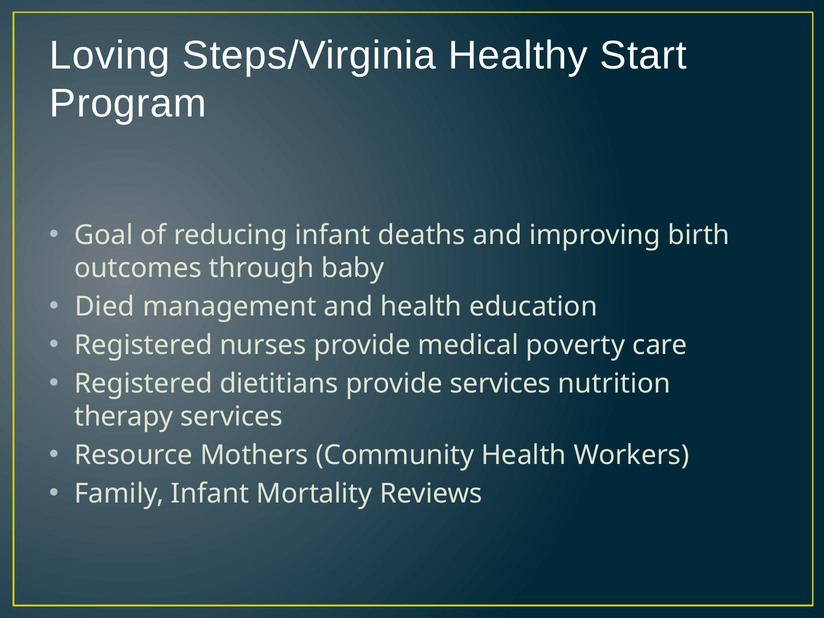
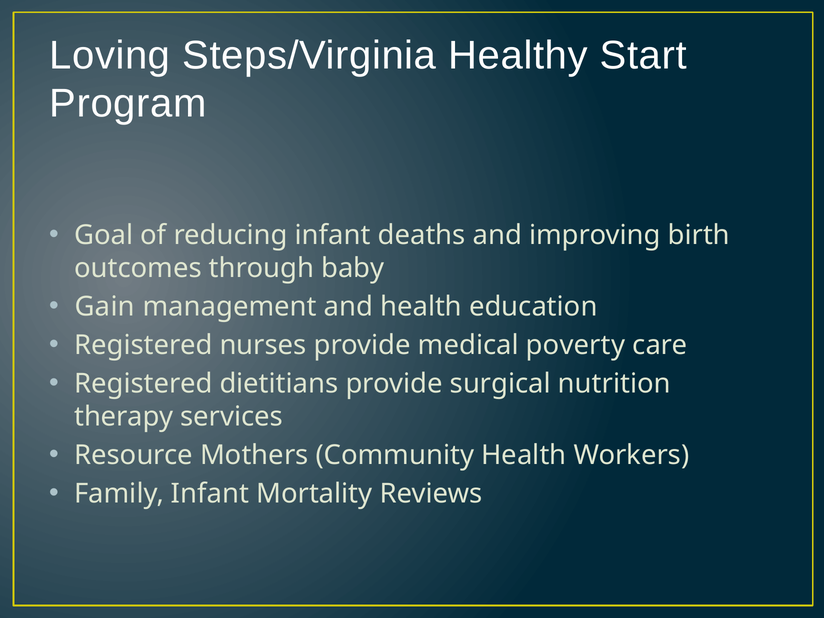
Died: Died -> Gain (105, 307)
provide services: services -> surgical (500, 384)
